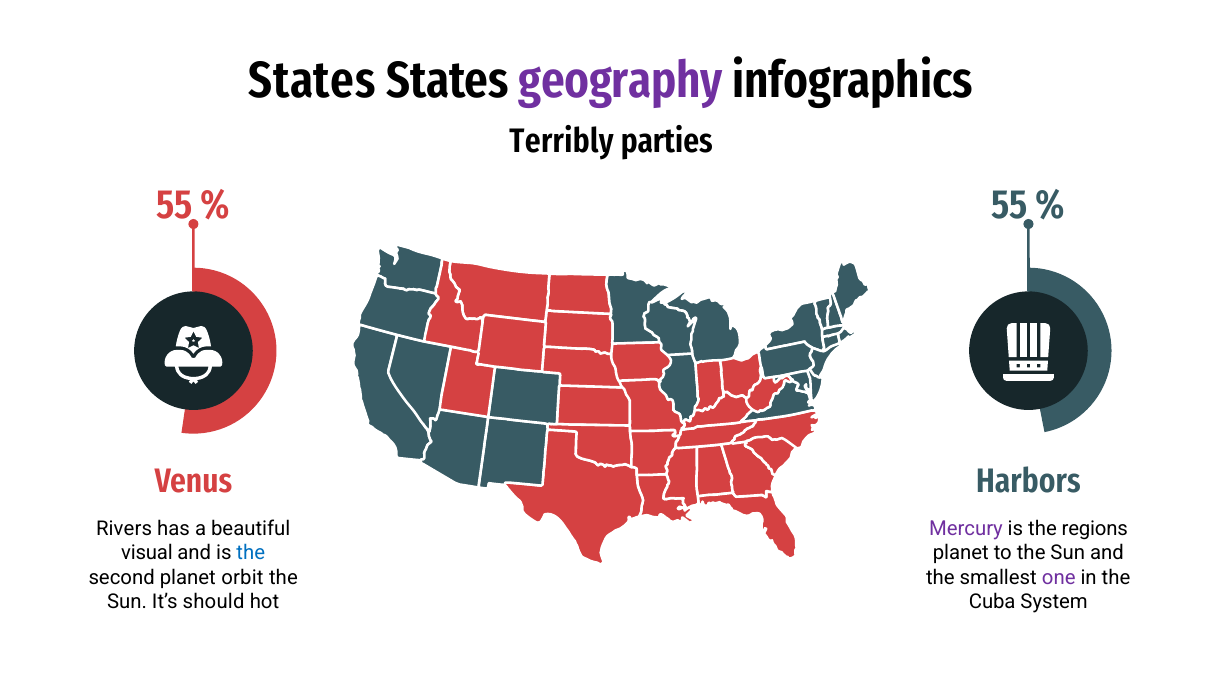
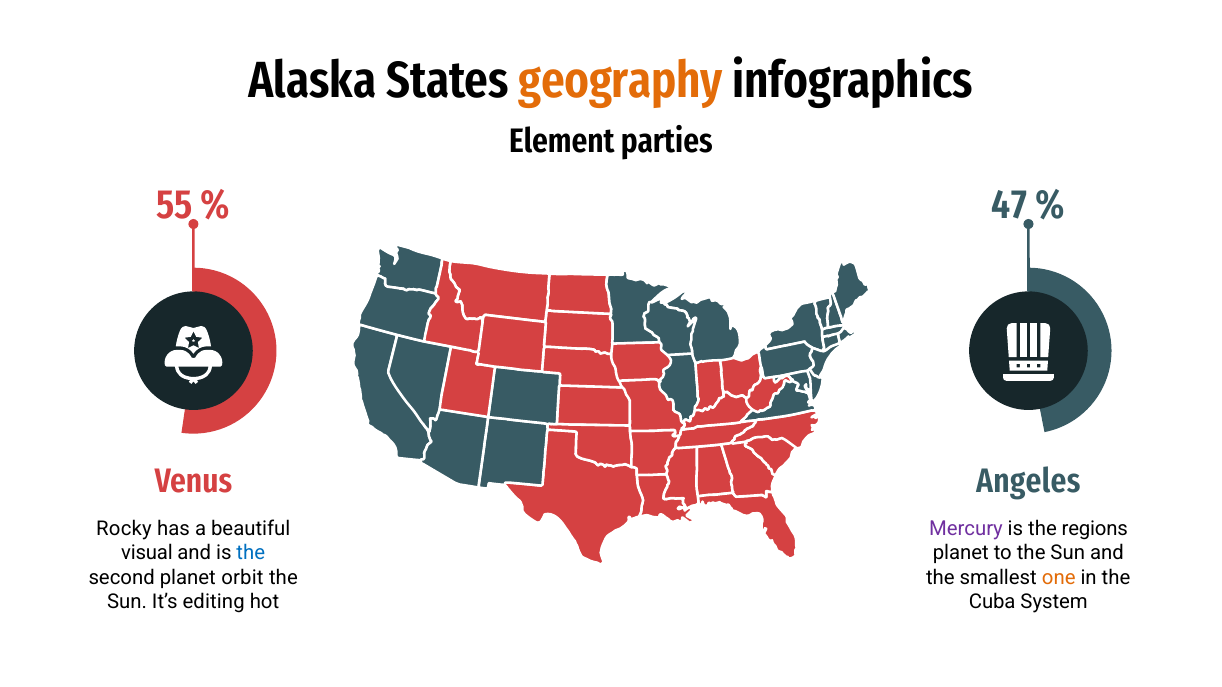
States: States -> Alaska (312, 80)
geography colour: purple -> orange (621, 80)
Terribly: Terribly -> Element (562, 141)
55: 55 -> 47 (1010, 205)
Harbors: Harbors -> Angeles (1028, 481)
Rivers: Rivers -> Rocky (124, 529)
one colour: purple -> orange (1059, 578)
should: should -> editing (214, 602)
